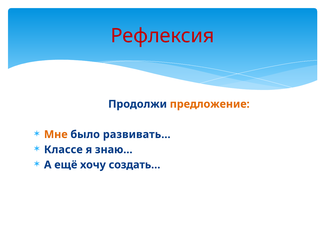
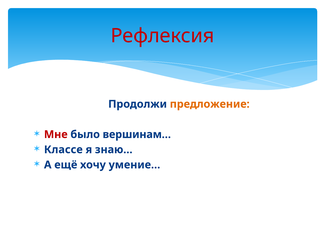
Мне colour: orange -> red (56, 134)
развивать…: развивать… -> вершинам… (137, 134)
создать…: создать… -> умение… (134, 165)
